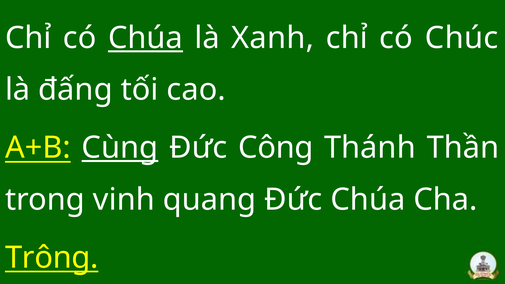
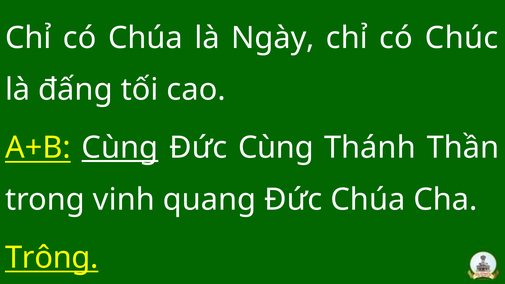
Chúa underline: present -> none (145, 38)
Xanh: Xanh -> Ngày (273, 38)
Đức Công: Công -> Cùng (276, 148)
